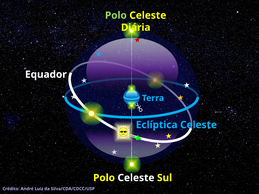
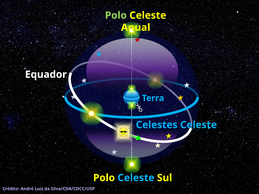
Diária: Diária -> Anual (136, 27)
Eclíptica: Eclíptica -> Celestes (157, 125)
Celeste colour: white -> light blue (136, 178)
